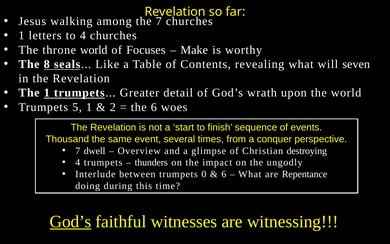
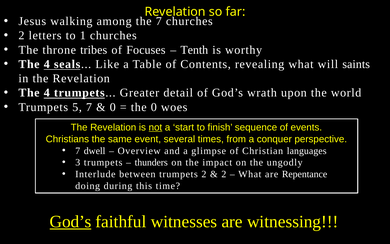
1: 1 -> 2 (21, 36)
to 4: 4 -> 1 (83, 36)
throne world: world -> tribes (94, 50)
Make: Make -> Tenth (194, 50)
8: 8 -> 4 (47, 64)
seven: seven -> saints (356, 64)
1: 1 -> 4 (47, 93)
5 1: 1 -> 7 (89, 107)
2: 2 -> 0 (113, 107)
the 6: 6 -> 0 (154, 107)
not underline: none -> present (155, 127)
Thousand: Thousand -> Christians (67, 139)
destroying: destroying -> languages (307, 151)
4: 4 -> 3 (78, 162)
trumpets 0: 0 -> 2 (204, 174)
6: 6 -> 2 (224, 174)
